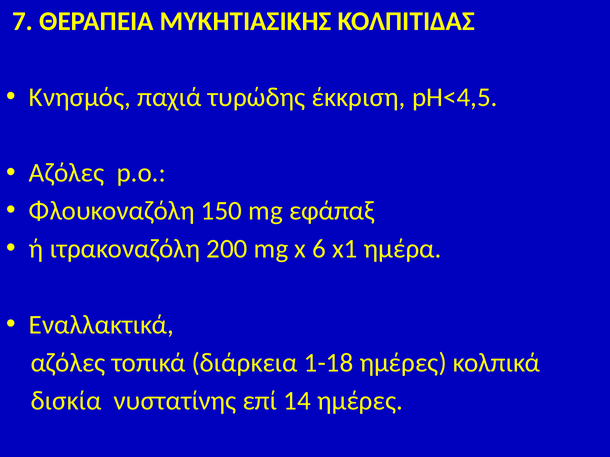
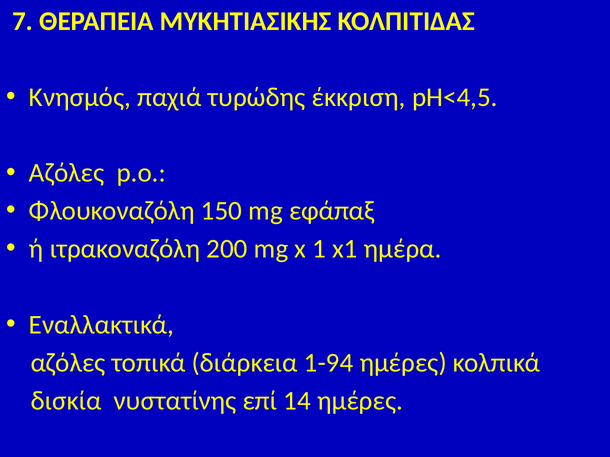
6: 6 -> 1 (319, 249)
1-18: 1-18 -> 1-94 (329, 363)
